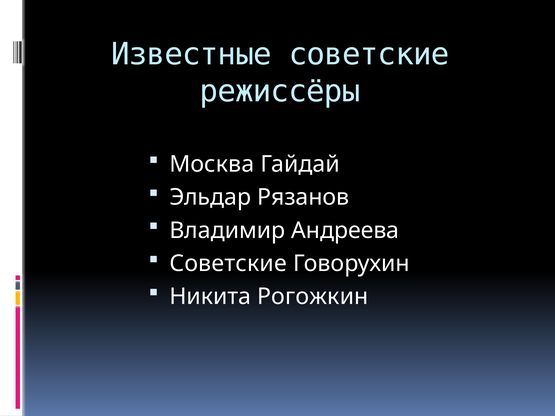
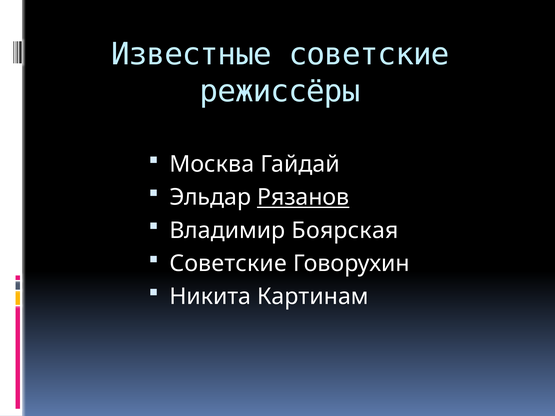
Рязанов underline: none -> present (303, 197)
Андреева: Андреева -> Боярская (345, 231)
Рогожкин: Рогожкин -> Картинам (313, 297)
